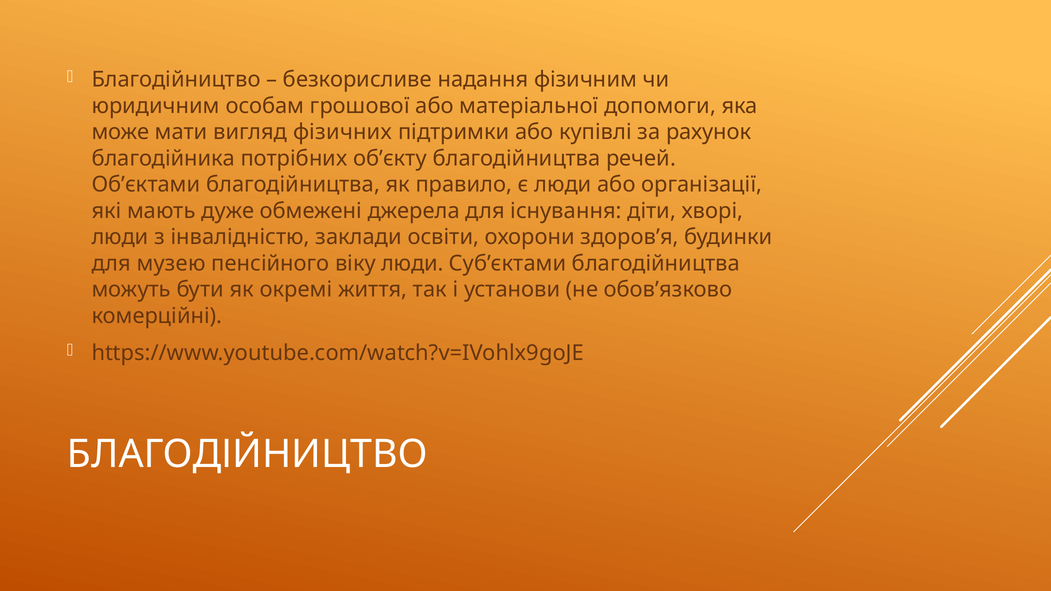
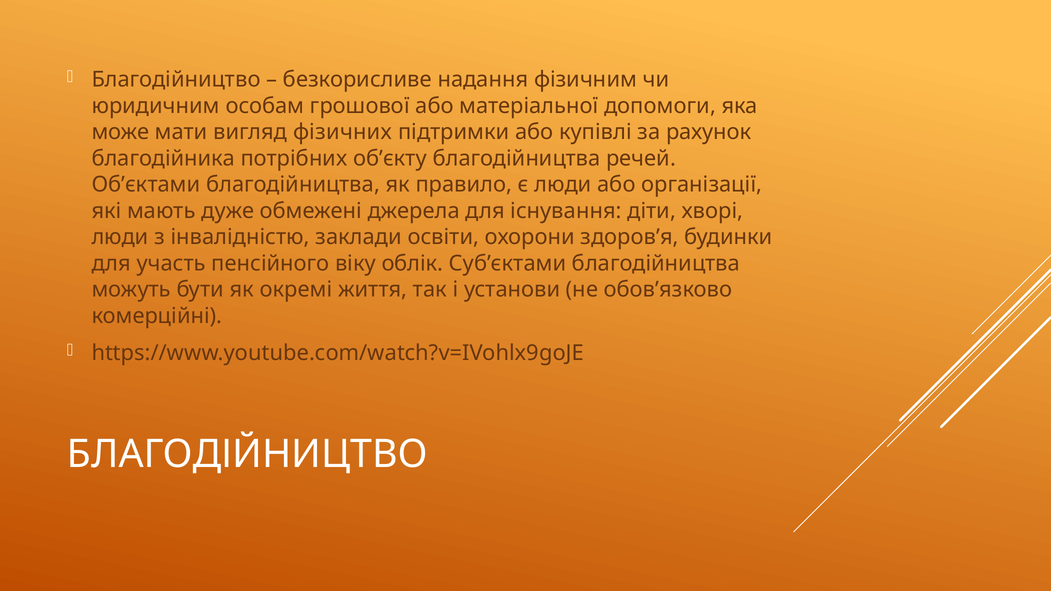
музею: музею -> участь (171, 264)
віку люди: люди -> облік (412, 264)
